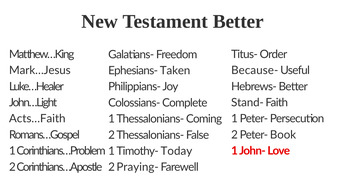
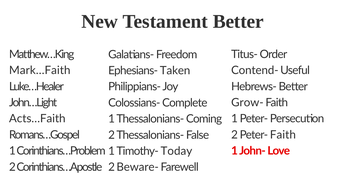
Mark…Jesus: Mark…Jesus -> Mark…Faith (40, 70)
Because-: Because- -> Contend- (255, 70)
Stand-: Stand- -> Grow- (247, 103)
Peter- Book: Book -> Faith (283, 135)
Praying-: Praying- -> Beware- (138, 167)
